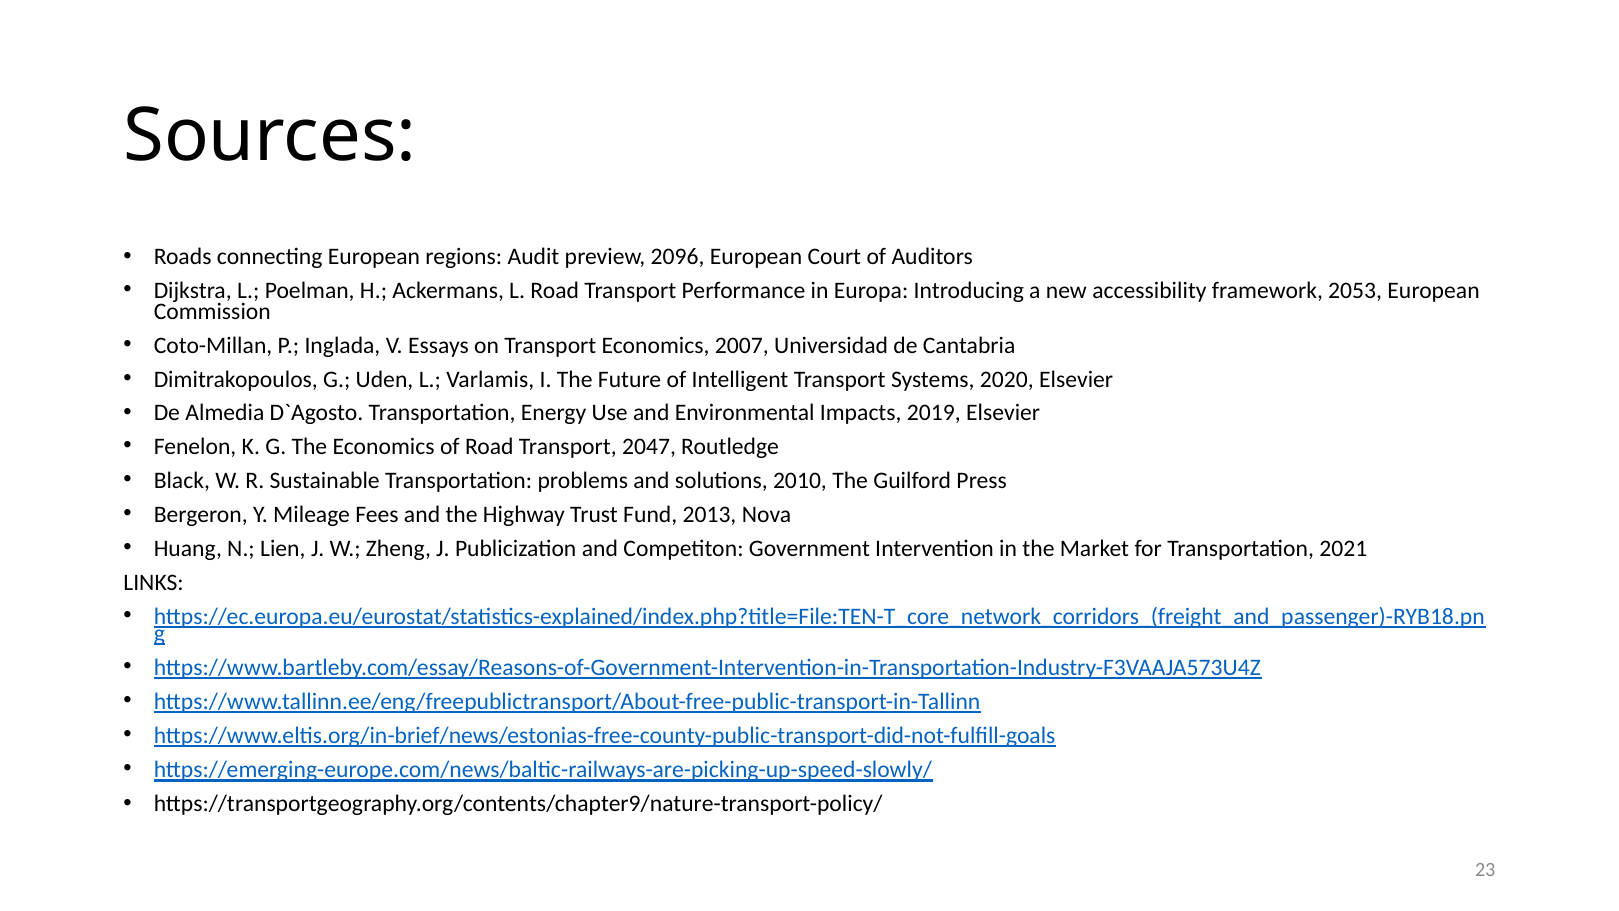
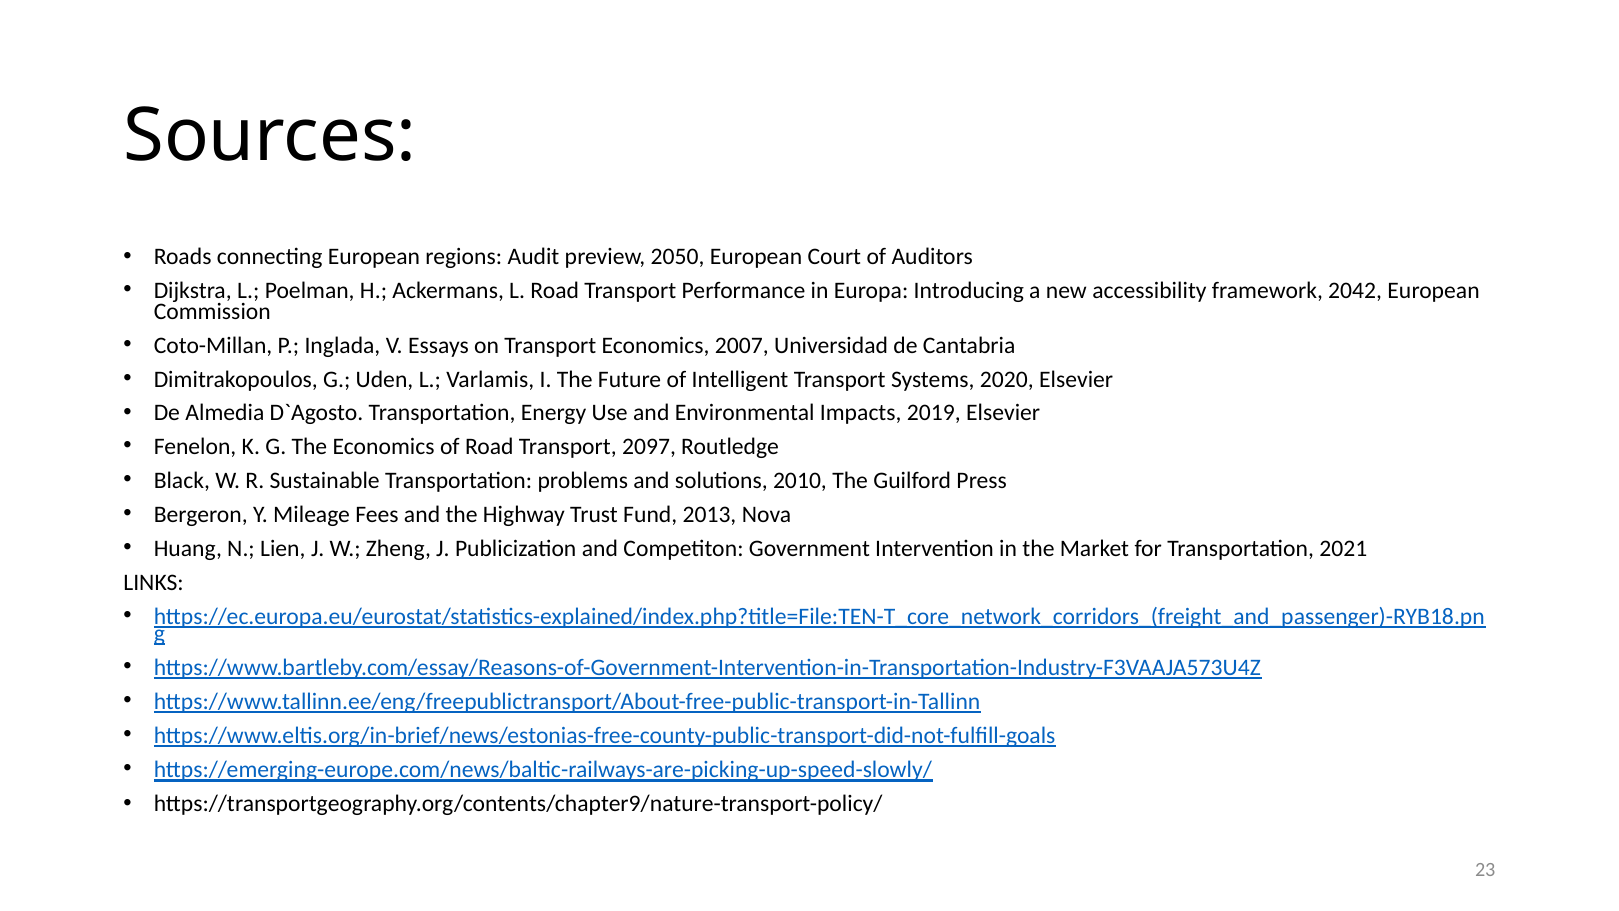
2096: 2096 -> 2050 (678, 257)
2053: 2053 -> 2042 (1355, 291)
2047: 2047 -> 2097 (649, 447)
